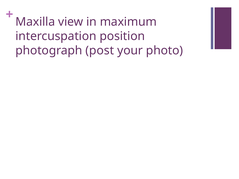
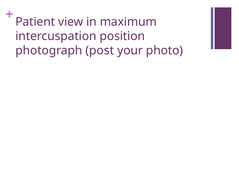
Maxilla: Maxilla -> Patient (35, 22)
